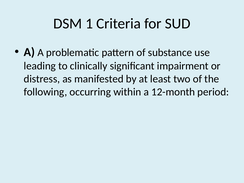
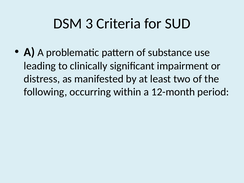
1: 1 -> 3 (89, 24)
